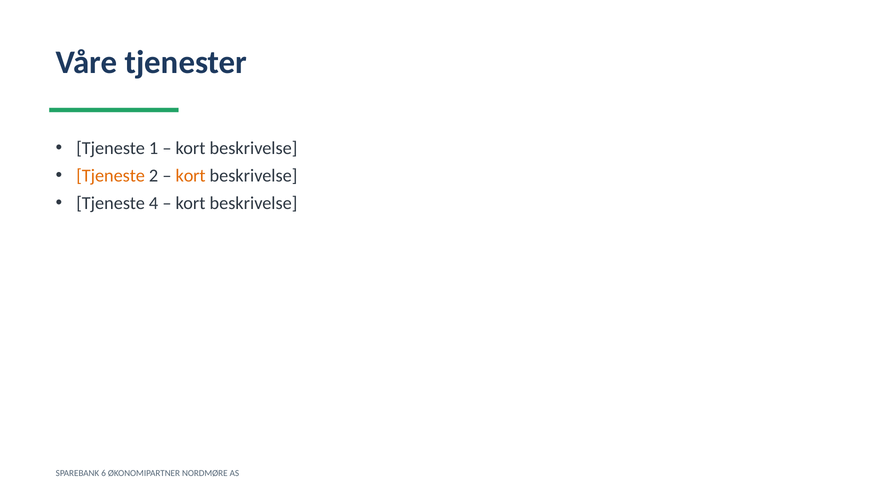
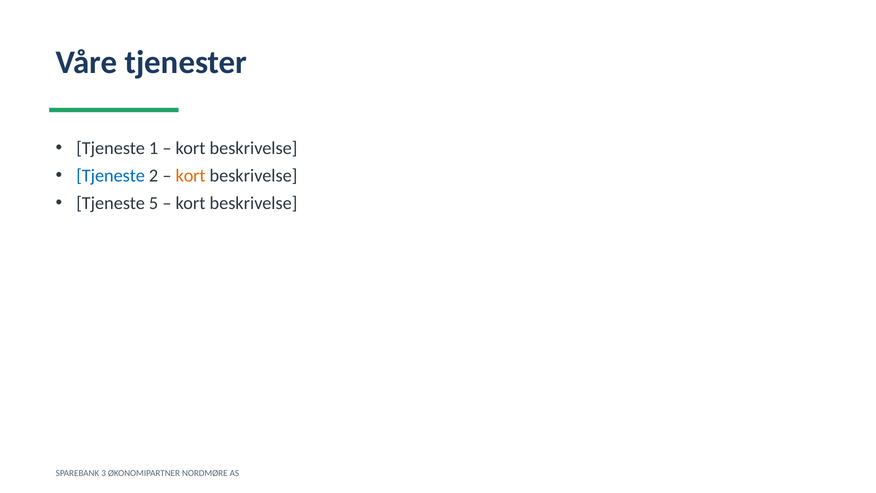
Tjeneste colour: orange -> blue (111, 176)
4: 4 -> 5 (154, 203)
6: 6 -> 3 (104, 473)
